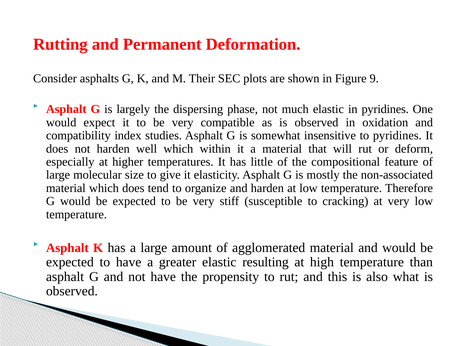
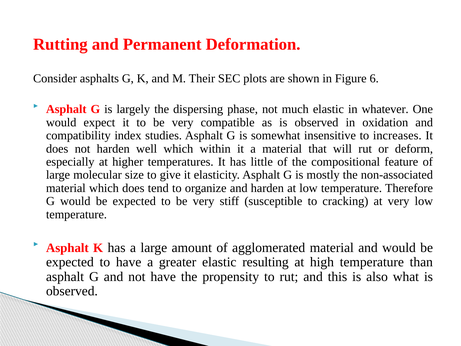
9: 9 -> 6 (374, 78)
in pyridines: pyridines -> whatever (385, 109)
to pyridines: pyridines -> increases (397, 135)
